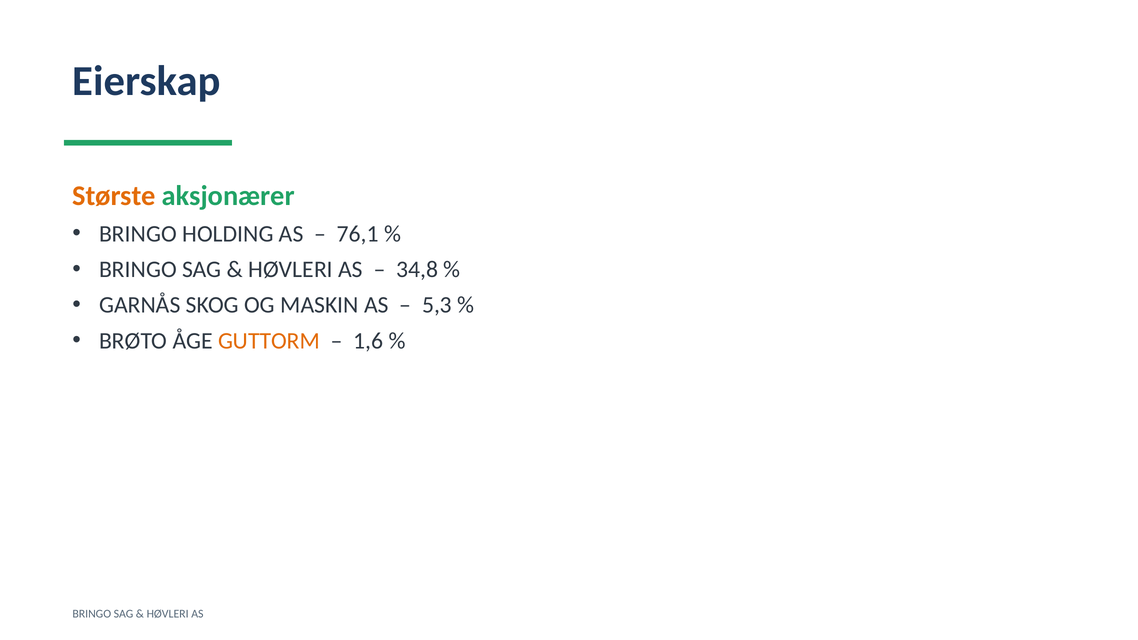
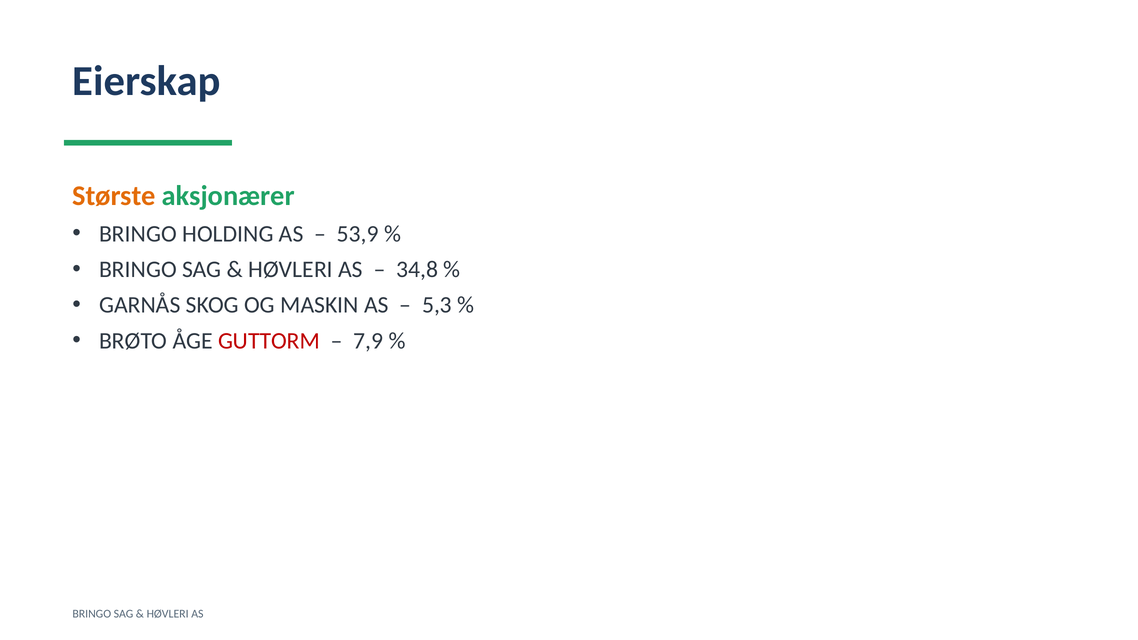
76,1: 76,1 -> 53,9 (358, 234)
GUTTORM colour: orange -> red (269, 341)
1,6: 1,6 -> 7,9 (368, 341)
